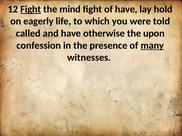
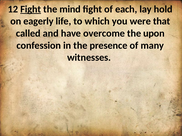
of have: have -> each (126, 9)
told: told -> that (162, 21)
otherwise: otherwise -> overcome (104, 33)
many underline: present -> none (152, 46)
